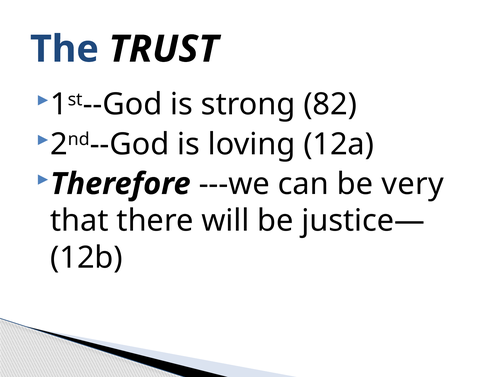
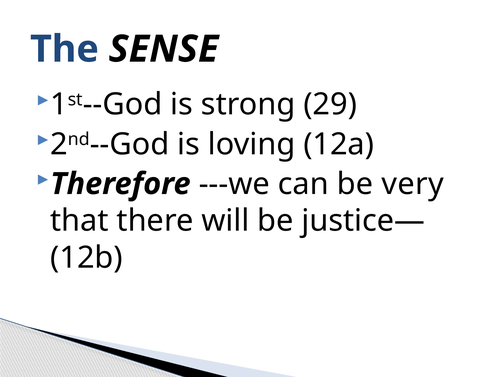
TRUST: TRUST -> SENSE (164, 49)
82: 82 -> 29 (330, 105)
